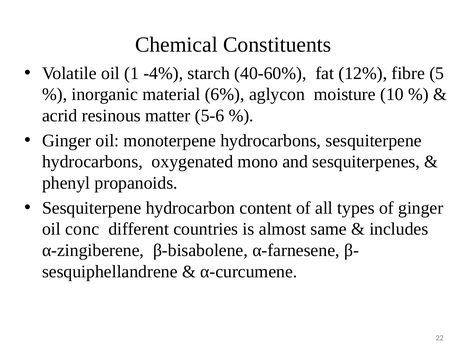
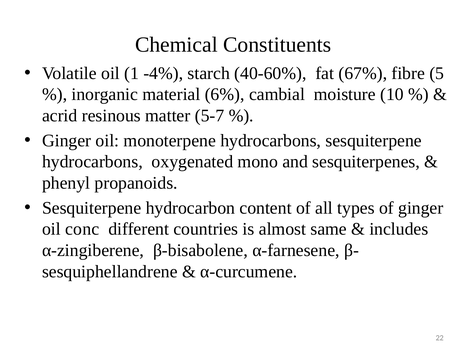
12%: 12% -> 67% (363, 73)
aglycon: aglycon -> cambial (277, 94)
5-6: 5-6 -> 5-7 (210, 116)
